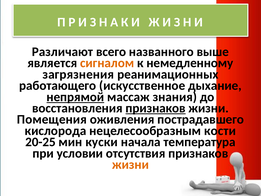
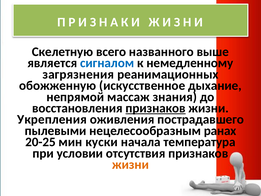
Различают: Различают -> Скелетную (63, 52)
сигналом colour: orange -> blue (107, 63)
работающего: работающего -> обожженную (58, 86)
непрямой underline: present -> none (75, 97)
Помещения: Помещения -> Укрепления (52, 119)
кислорода: кислорода -> пылевыми (56, 131)
кости: кости -> ранах (220, 131)
